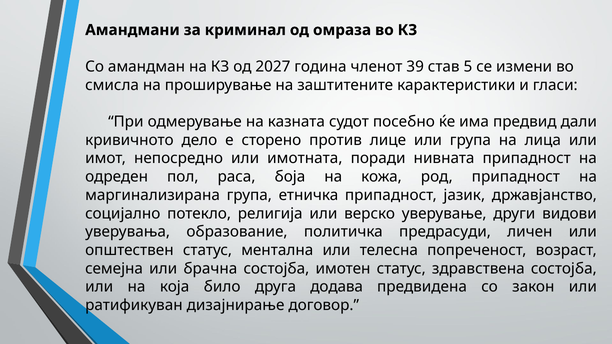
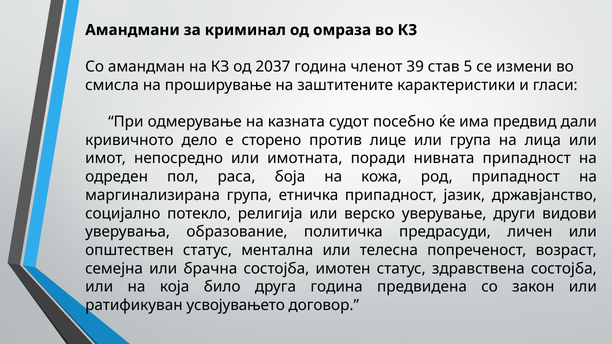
2027: 2027 -> 2037 (273, 67)
друга додава: додава -> година (337, 287)
дизајнирање: дизајнирање -> усвојувањето (236, 305)
